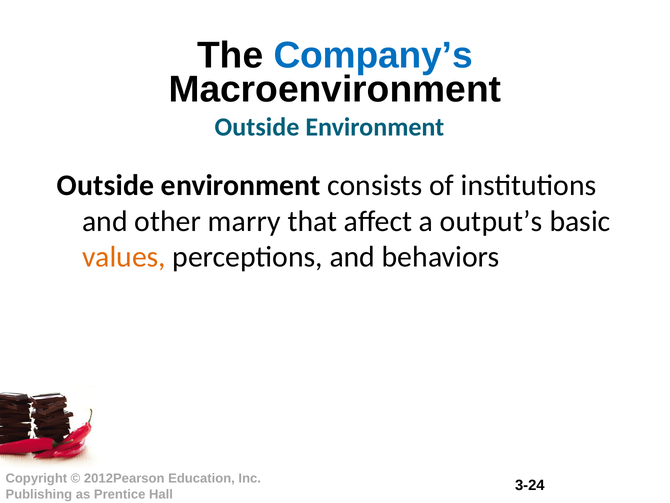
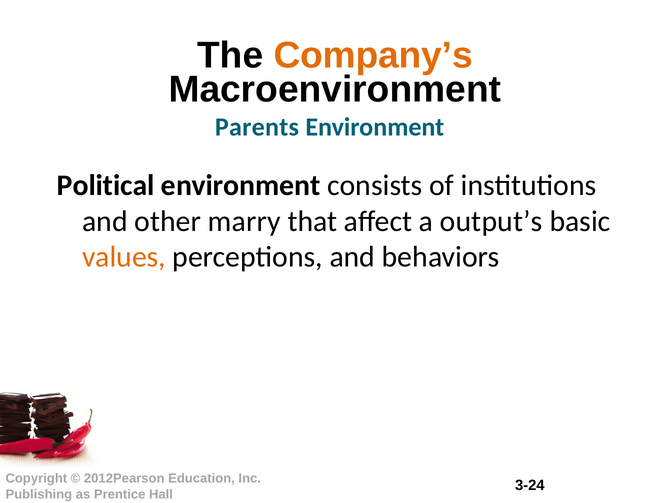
Company’s colour: blue -> orange (373, 56)
Outside: Outside -> Parents (257, 127)
Outside: Outside -> Political (106, 185)
